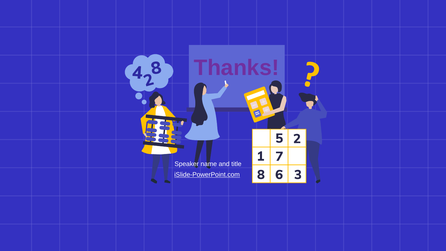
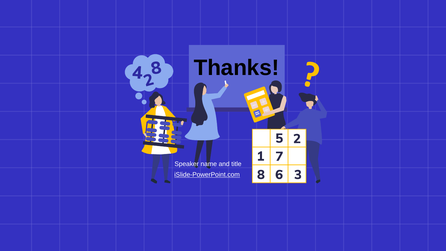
Thanks colour: purple -> black (236, 68)
